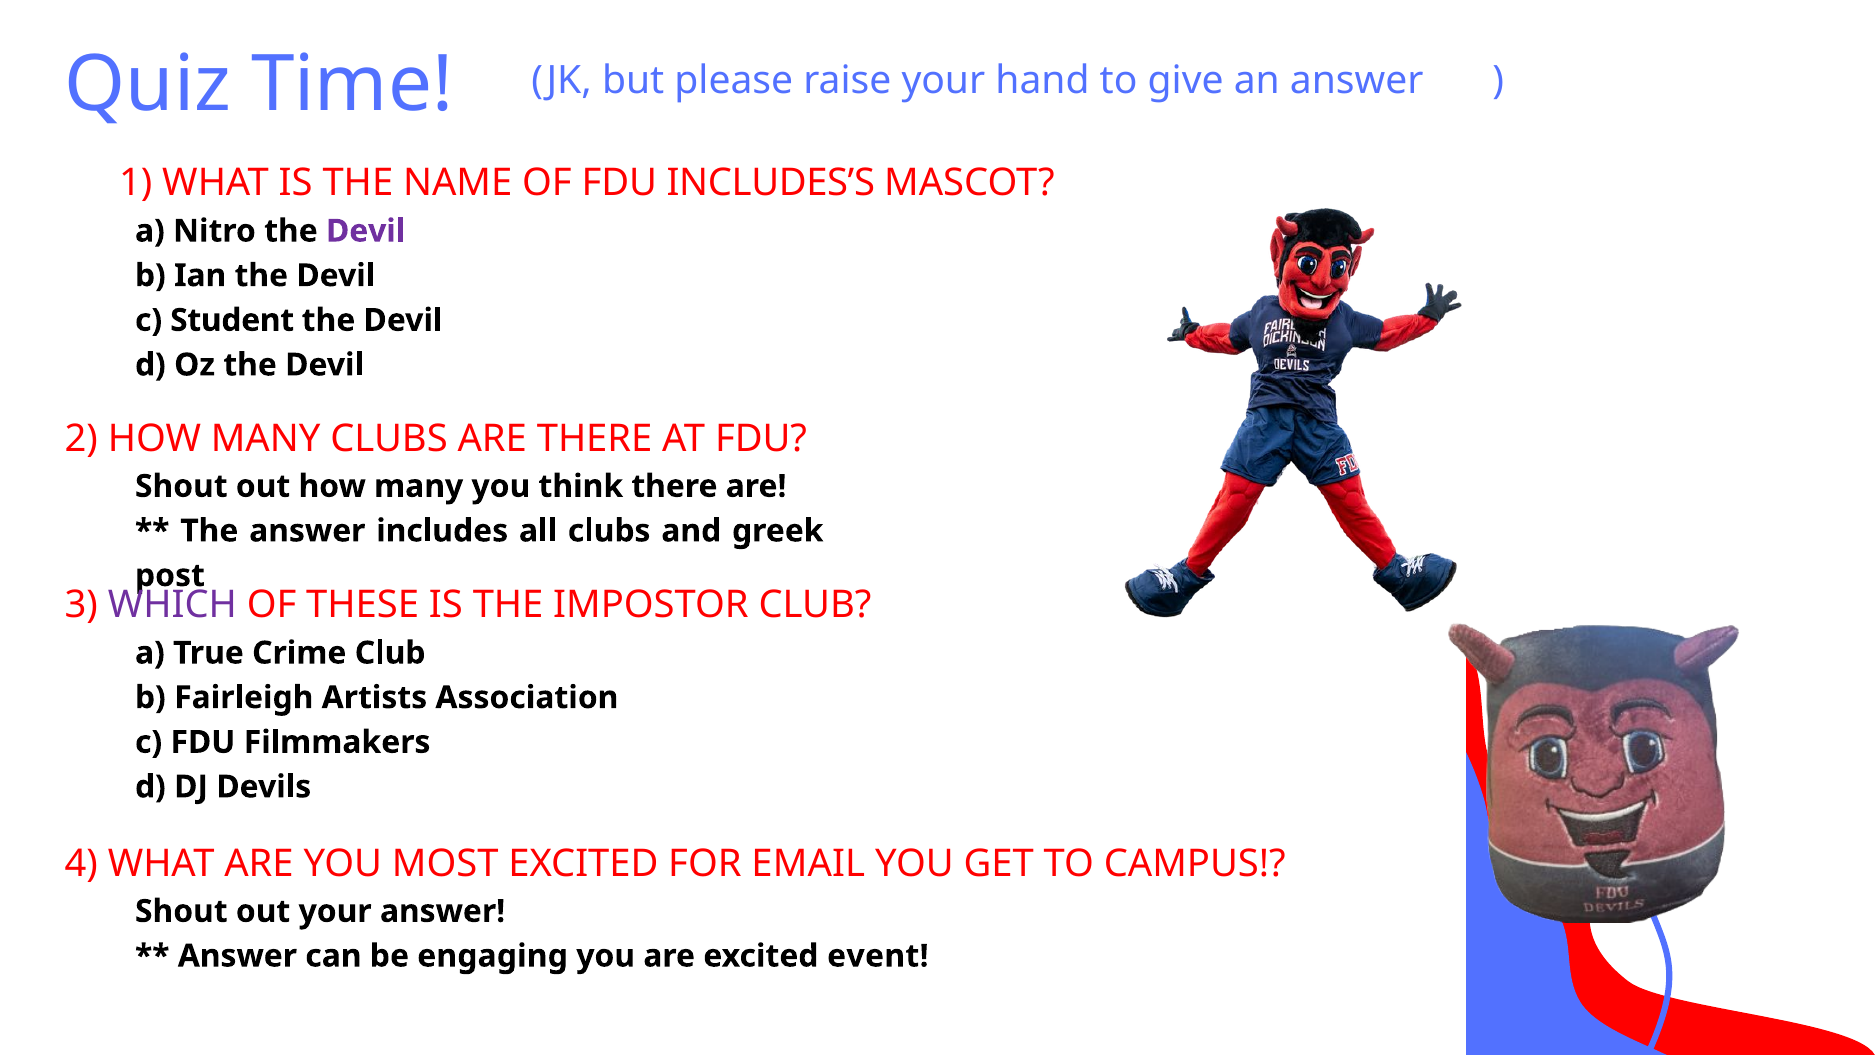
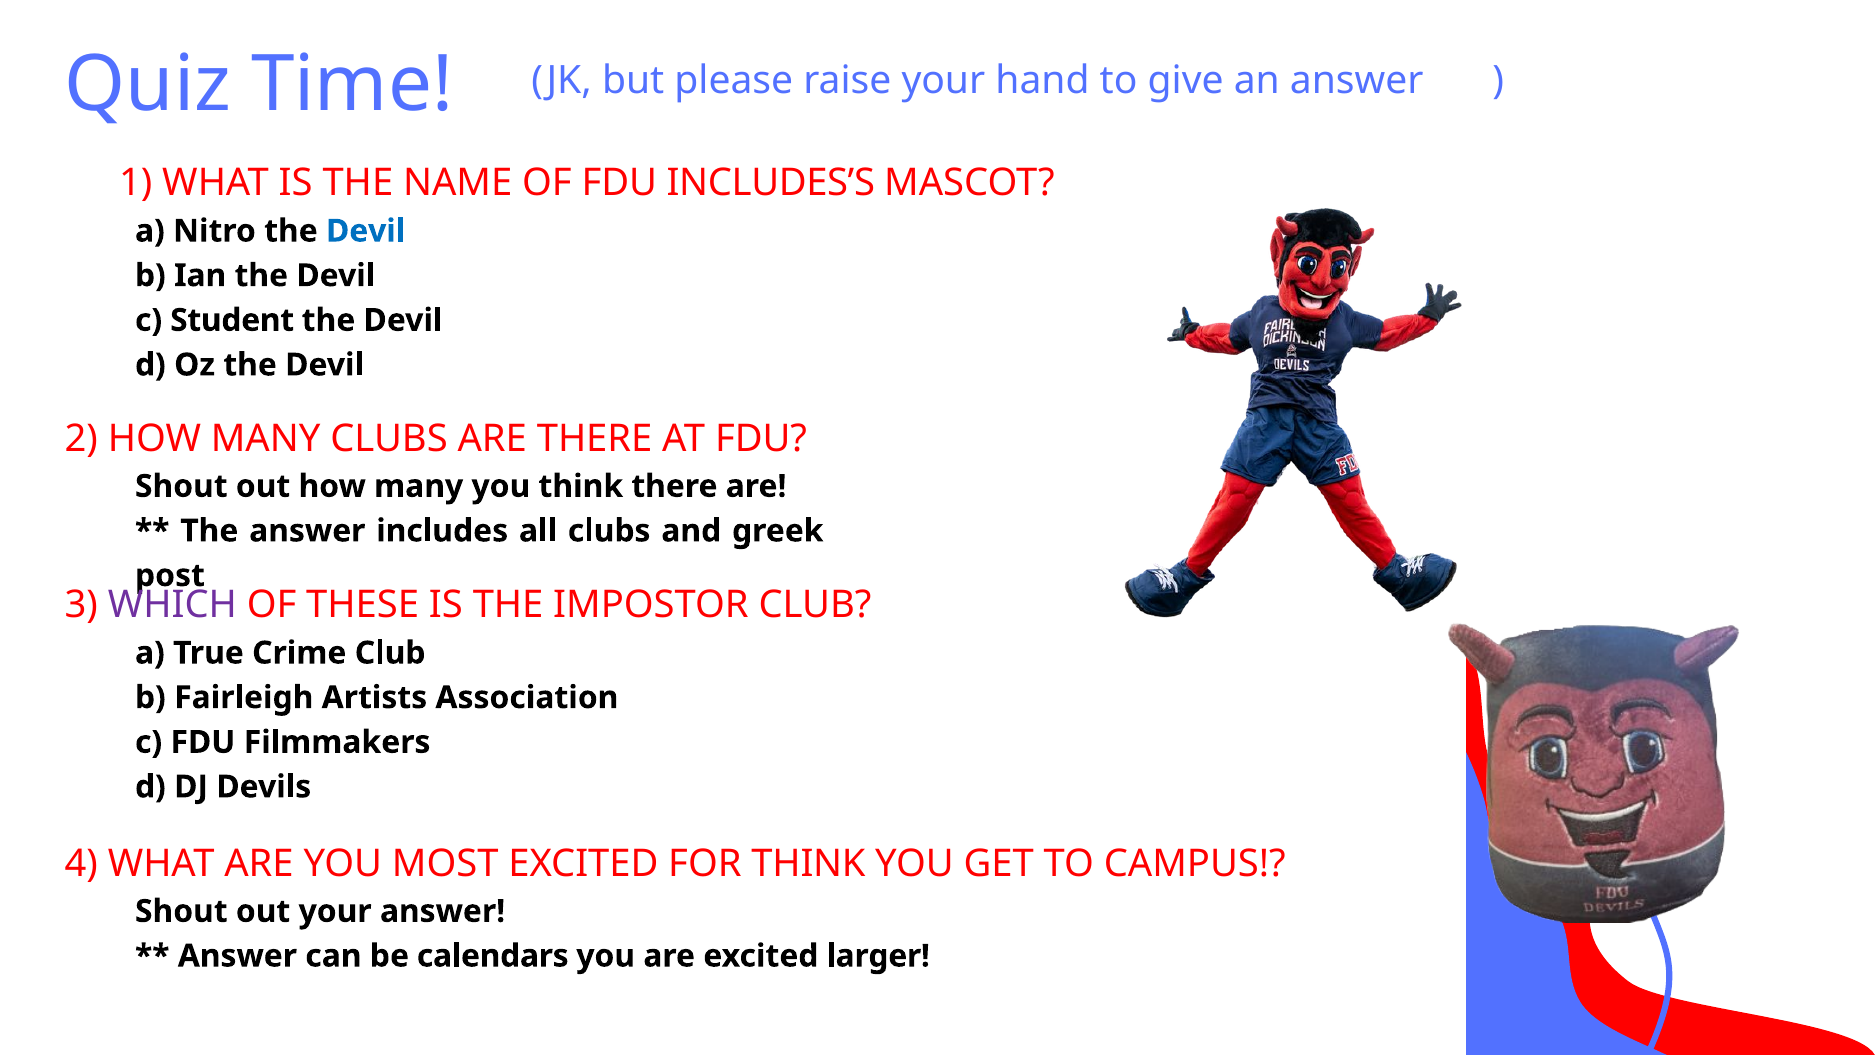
Devil colour: purple -> blue (366, 231)
FOR EMAIL: EMAIL -> THINK (809, 864)
engaging: engaging -> calendars (493, 956)
event: event -> larger (878, 956)
